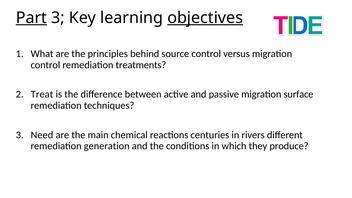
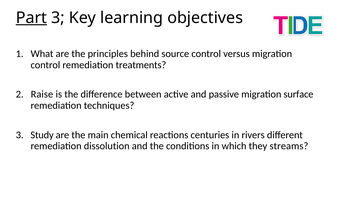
objectives underline: present -> none (205, 18)
Treat: Treat -> Raise (42, 94)
Need: Need -> Study (42, 135)
generation: generation -> dissolution (107, 146)
produce: produce -> streams (289, 146)
